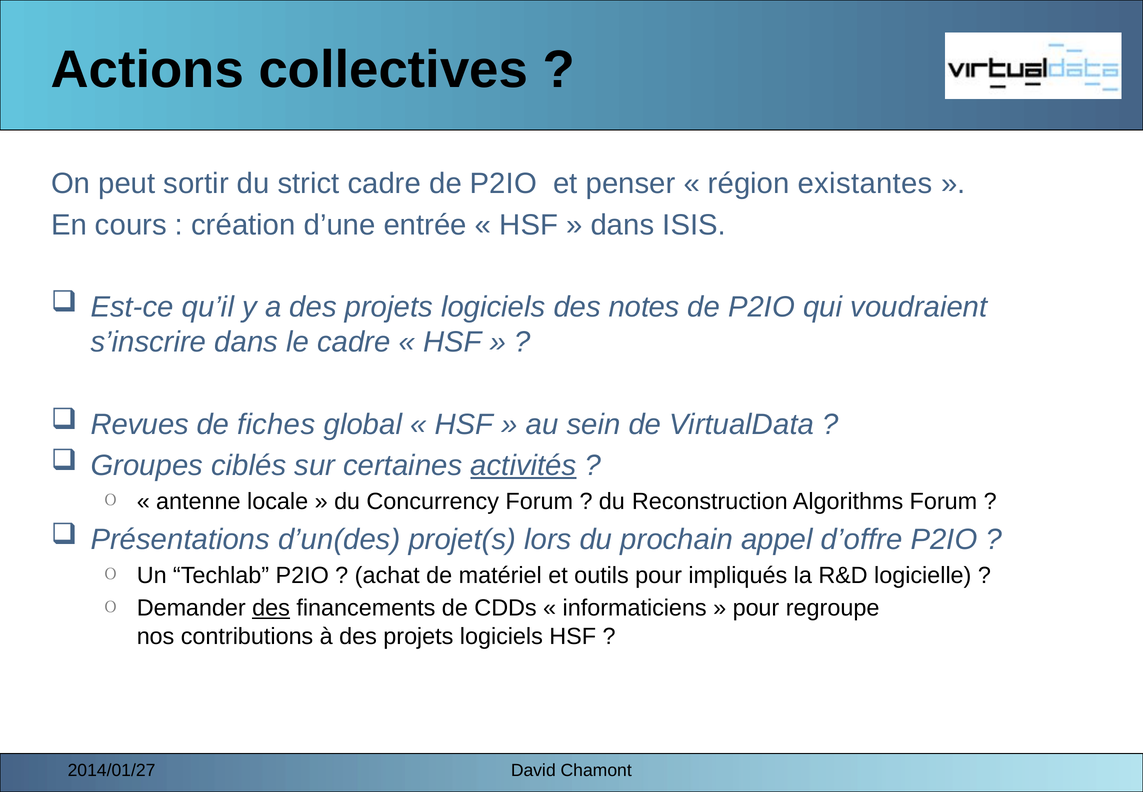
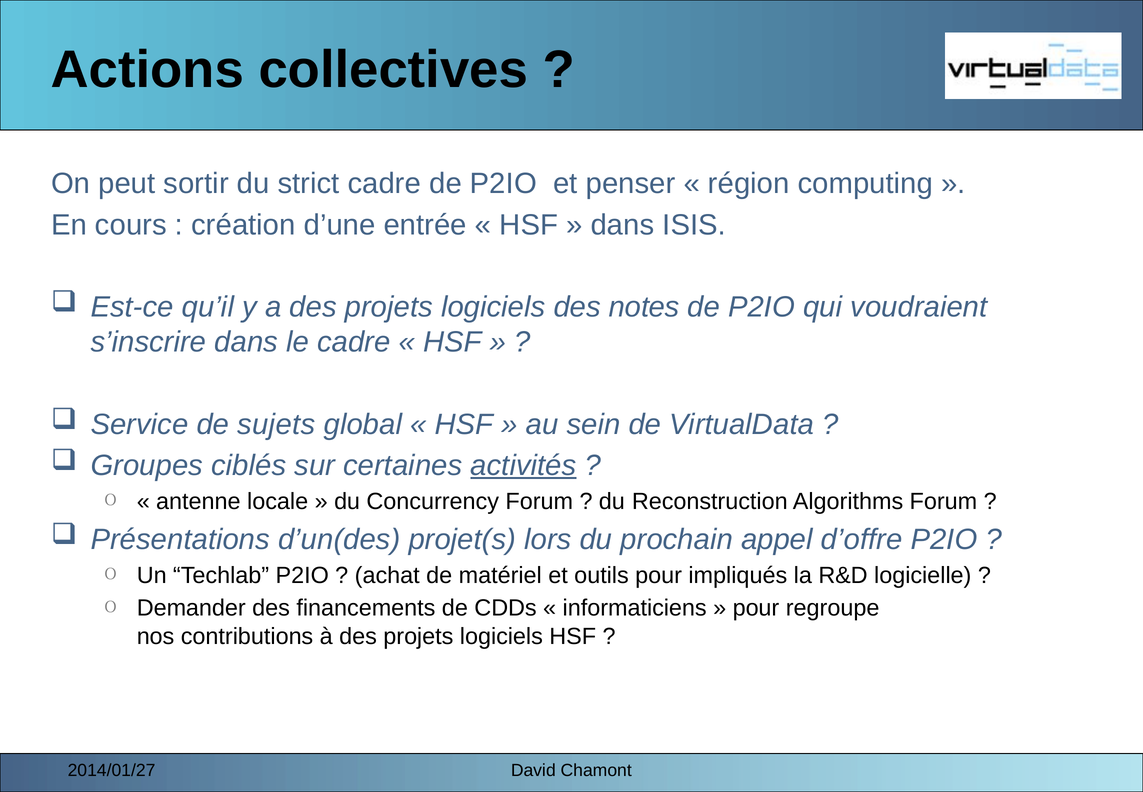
existantes: existantes -> computing (865, 184)
Revues: Revues -> Service (140, 424)
fiches: fiches -> sujets (276, 424)
des underline: present -> none (271, 608)
